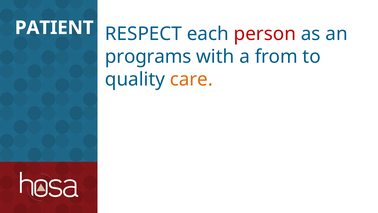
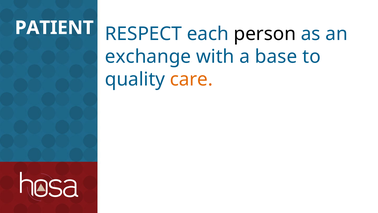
person colour: red -> black (265, 34)
programs: programs -> exchange (148, 57)
from: from -> base (276, 57)
